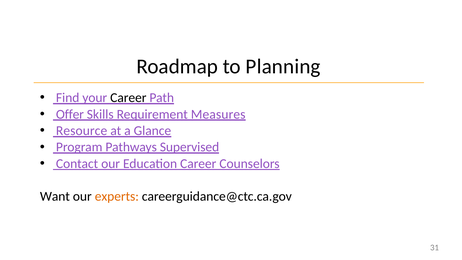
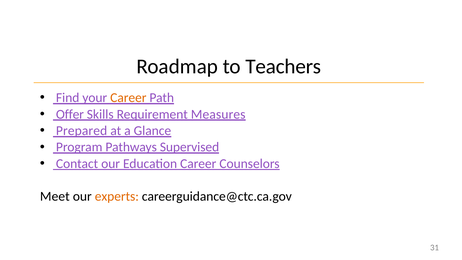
Planning: Planning -> Teachers (283, 66)
Career colour: black -> orange (128, 98)
Resource: Resource -> Prepared (82, 131)
Want: Want -> Meet (55, 196)
